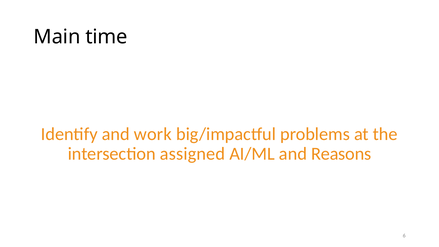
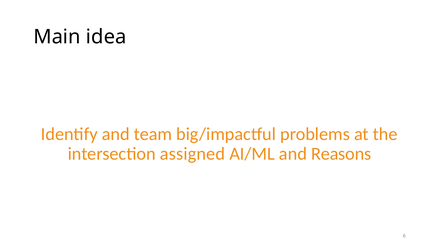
time: time -> idea (106, 37)
work: work -> team (153, 134)
